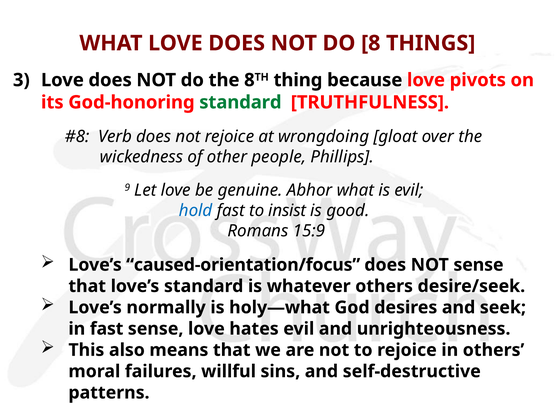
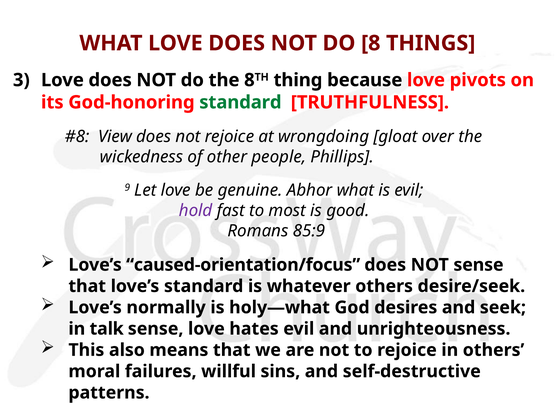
Verb: Verb -> View (115, 136)
hold colour: blue -> purple (196, 210)
insist: insist -> most (287, 210)
15:9: 15:9 -> 85:9 (309, 231)
in fast: fast -> talk (107, 328)
